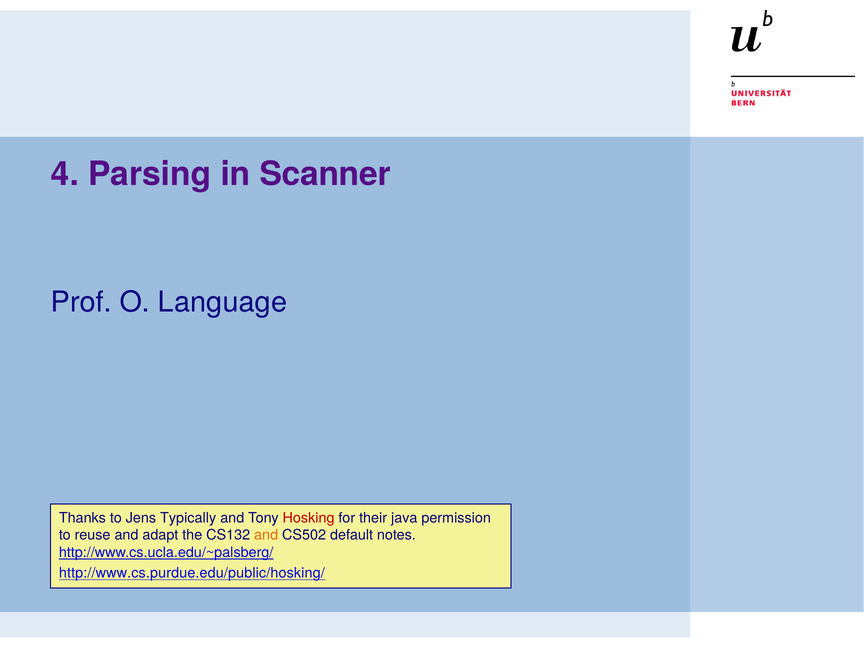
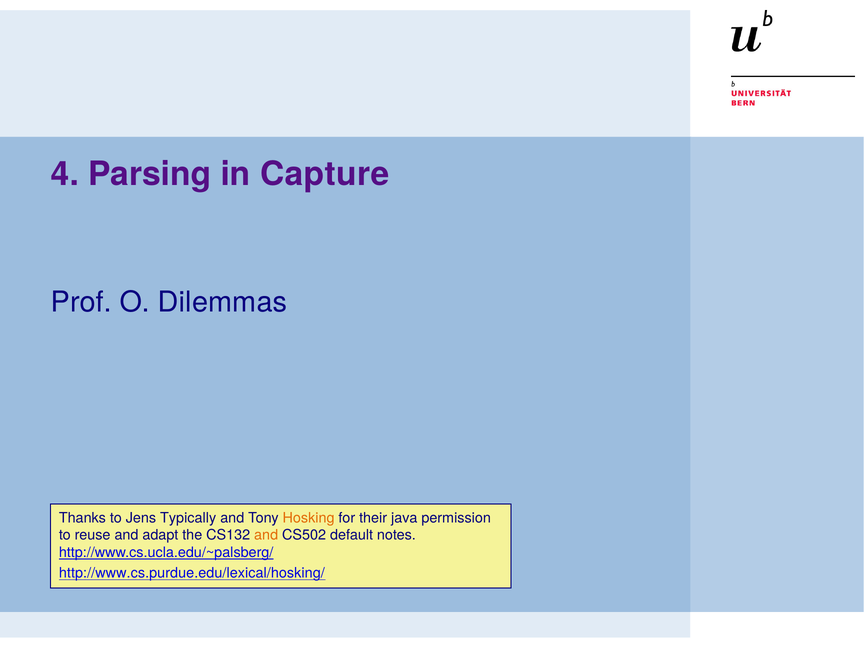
Scanner: Scanner -> Capture (325, 174)
Language: Language -> Dilemmas (223, 302)
Hosking colour: red -> orange (309, 518)
http://www.cs.purdue.edu/public/hosking/: http://www.cs.purdue.edu/public/hosking/ -> http://www.cs.purdue.edu/lexical/hosking/ (192, 573)
